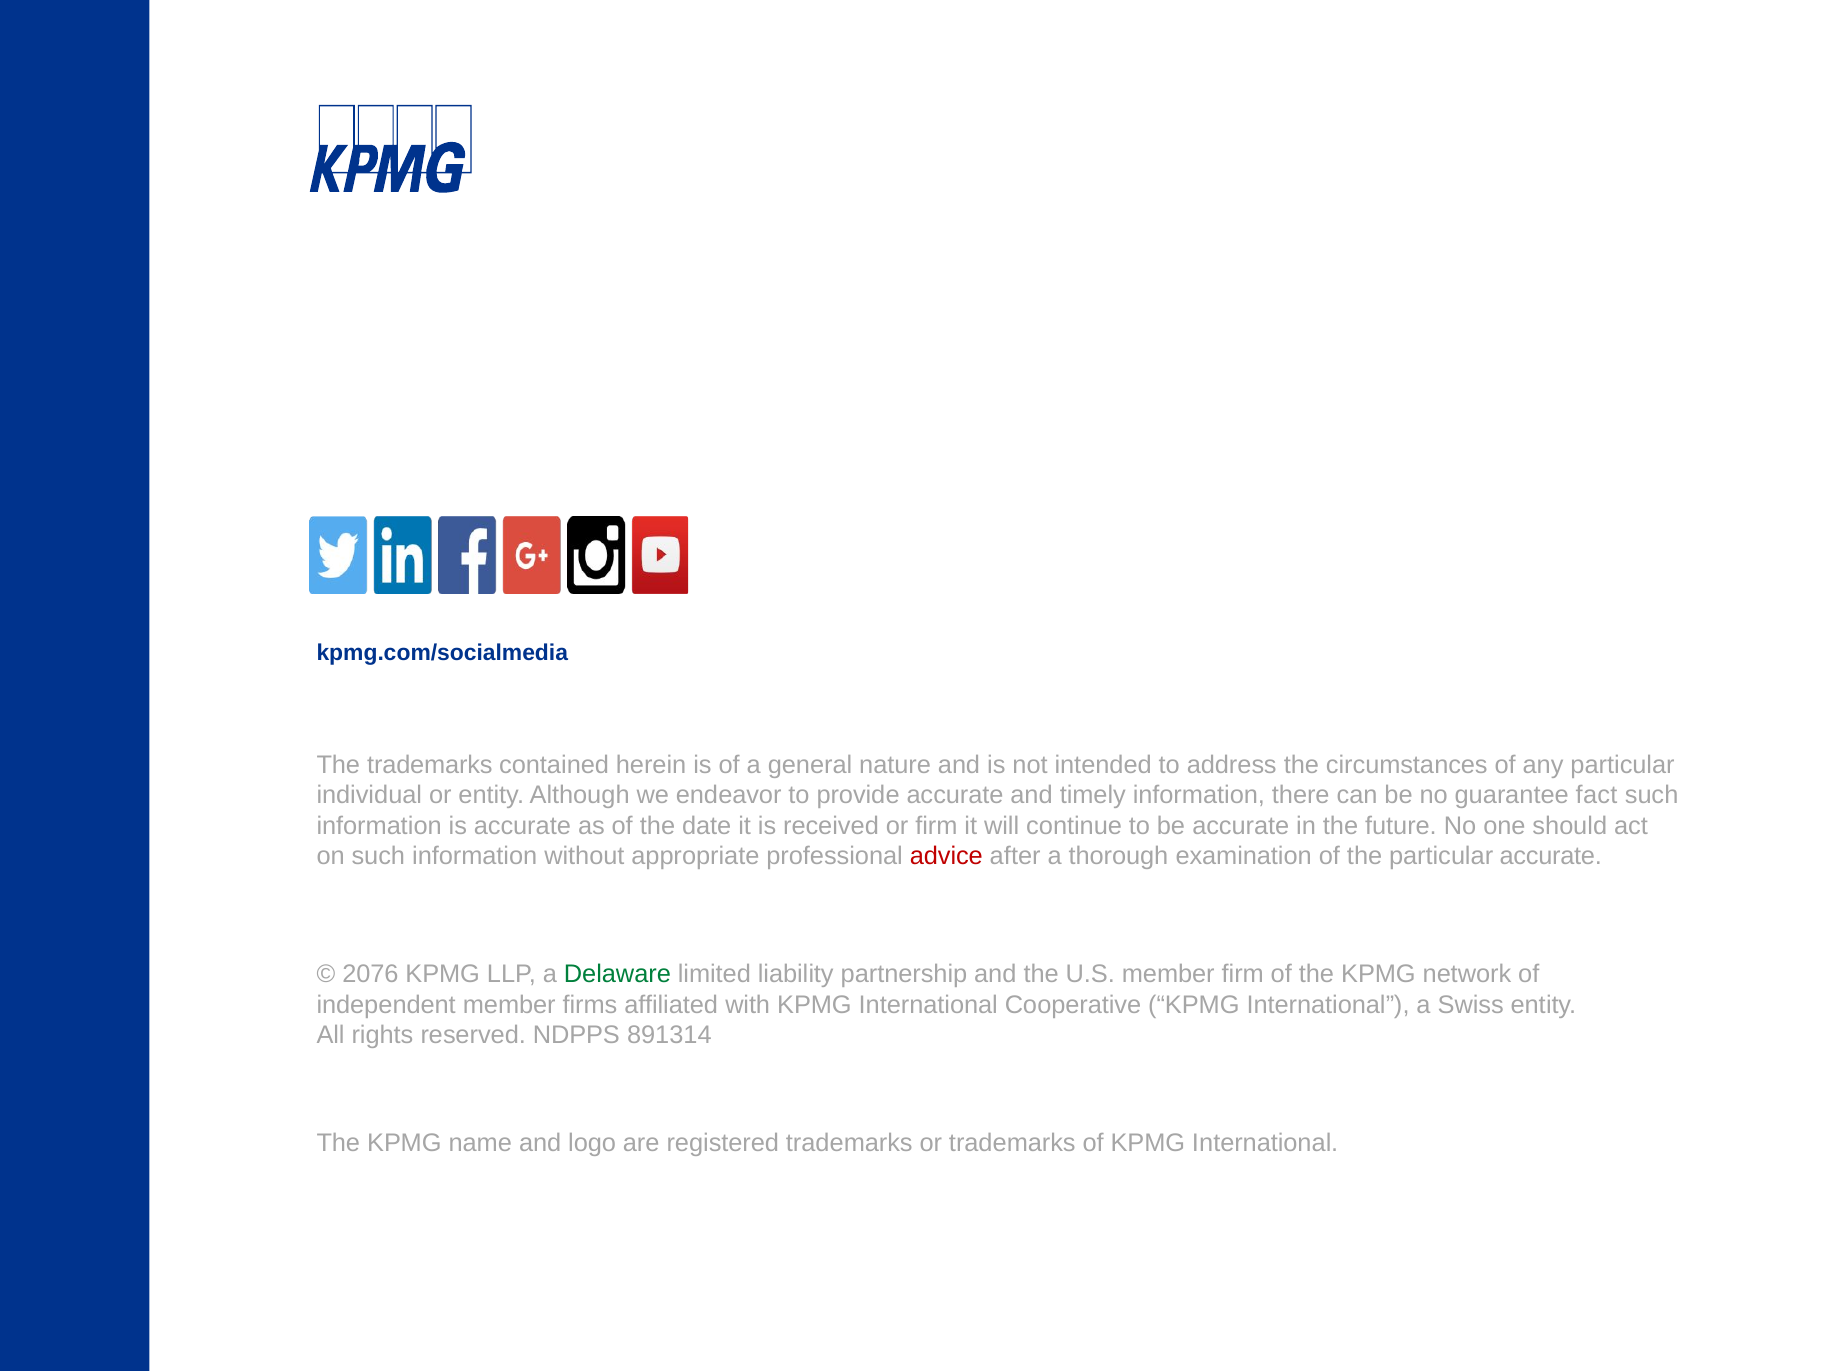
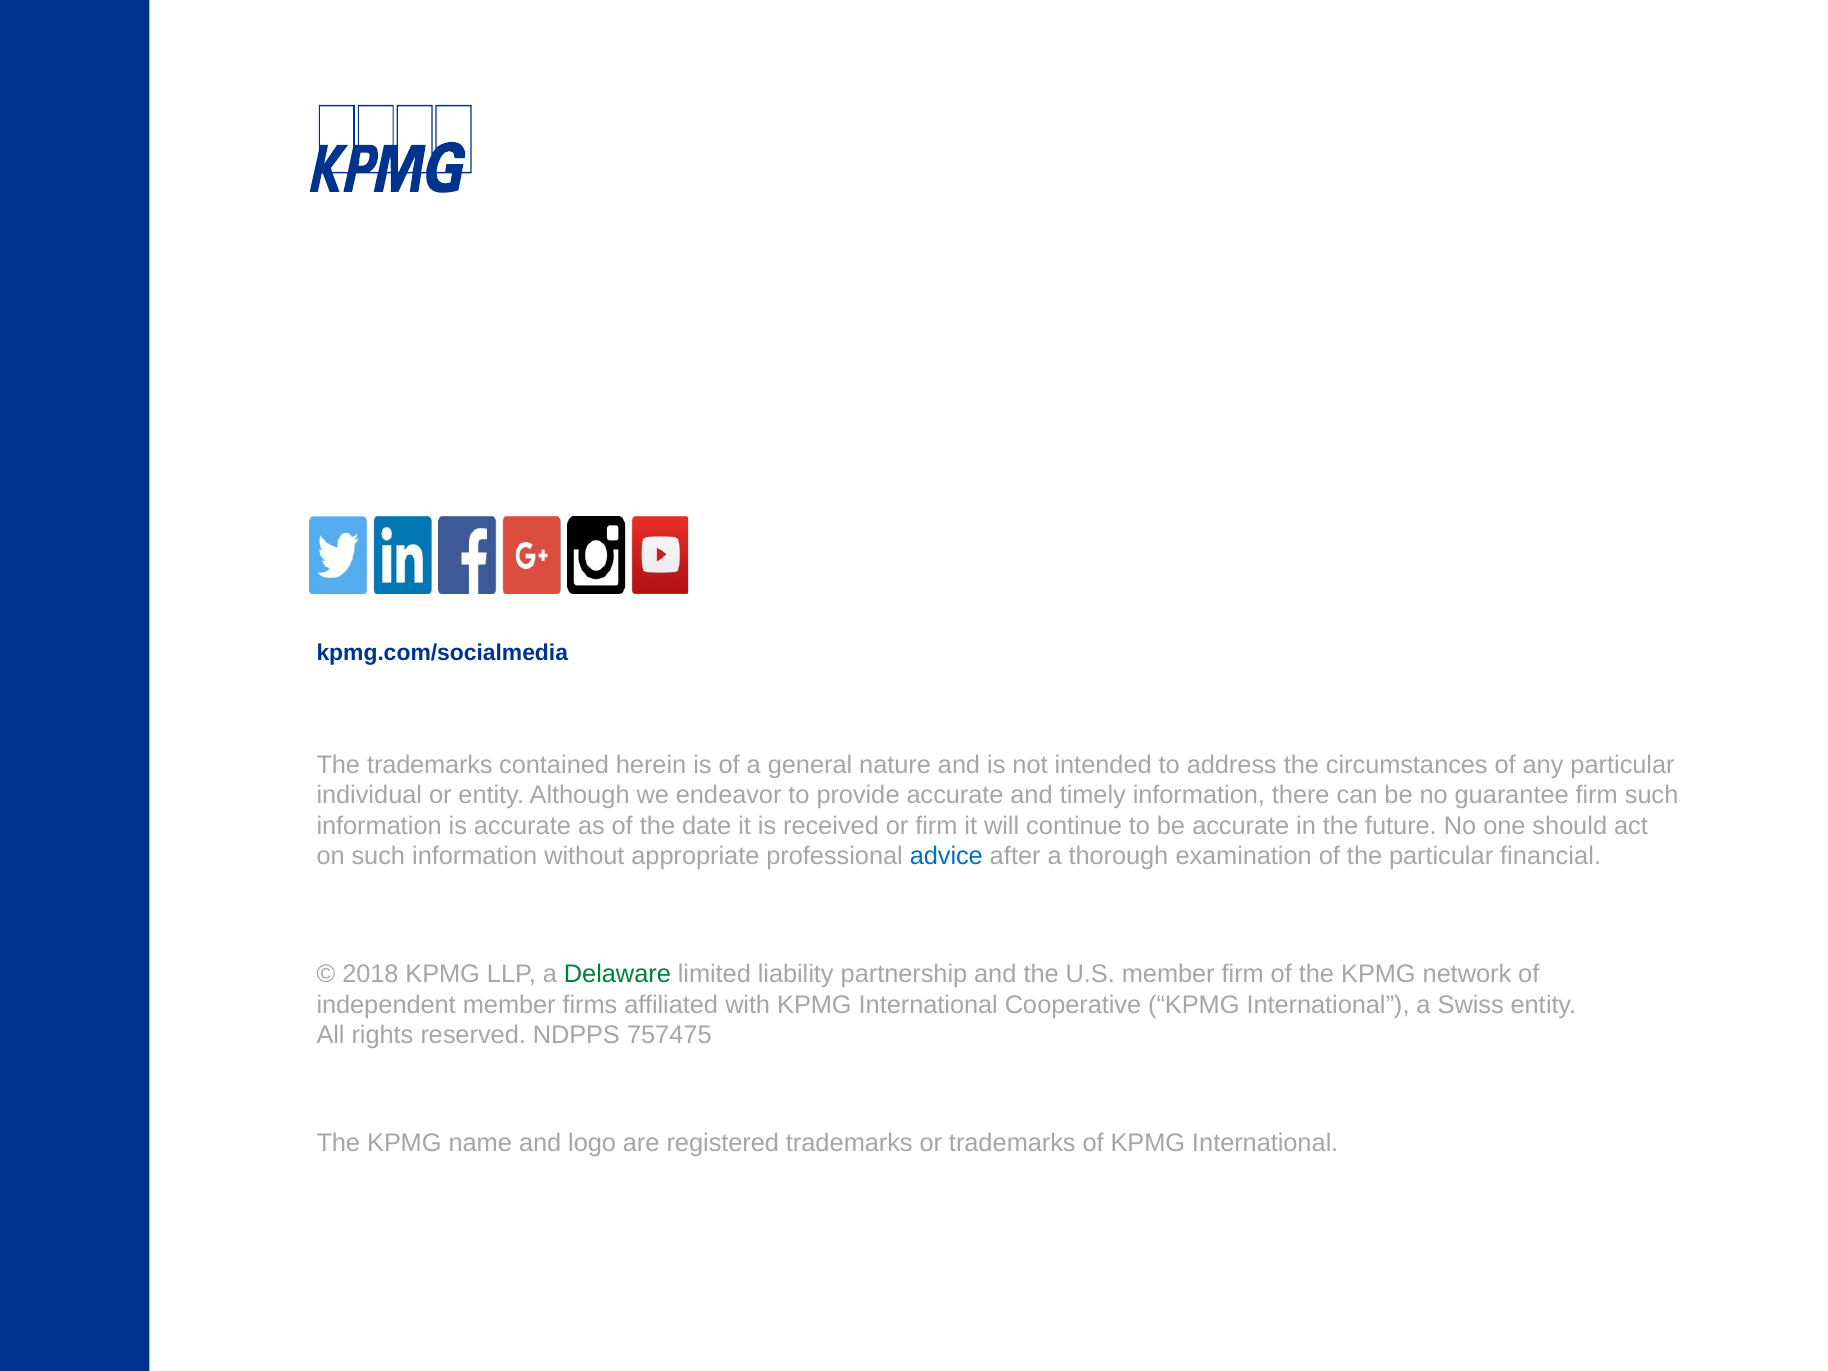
guarantee fact: fact -> firm (1597, 795)
advice colour: red -> blue (946, 856)
particular accurate: accurate -> financial (1551, 856)
2076: 2076 -> 2018 (370, 974)
891314: 891314 -> 757475 (669, 1035)
